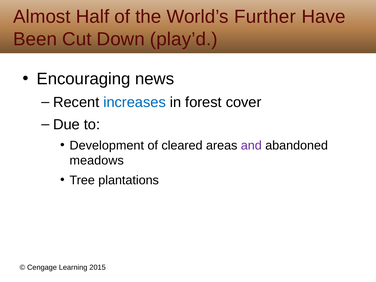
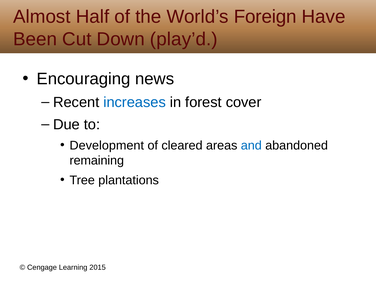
Further: Further -> Foreign (265, 17)
and colour: purple -> blue (251, 145)
meadows: meadows -> remaining (97, 160)
